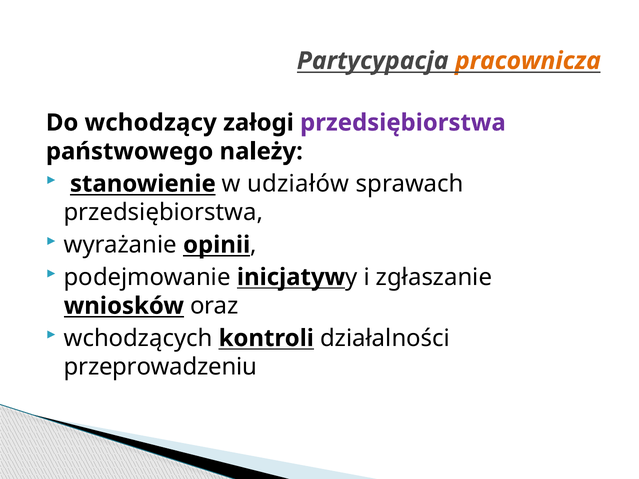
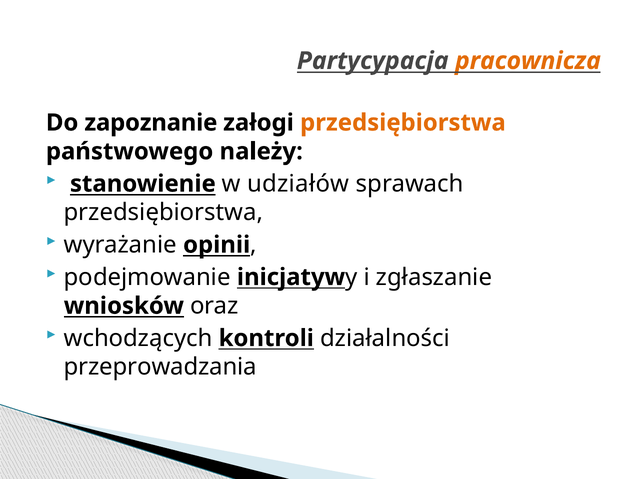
wchodzący: wchodzący -> zapoznanie (151, 123)
przedsiębiorstwa colour: purple -> orange (403, 123)
przeprowadzeniu: przeprowadzeniu -> przeprowadzania (160, 367)
